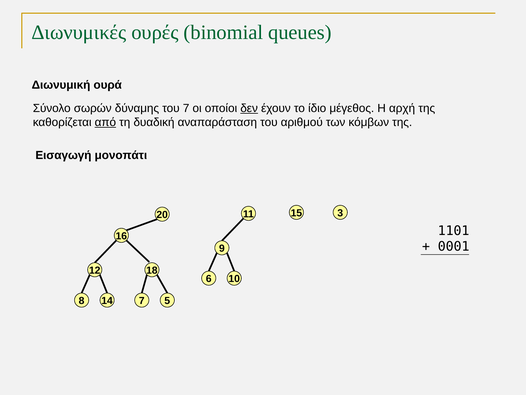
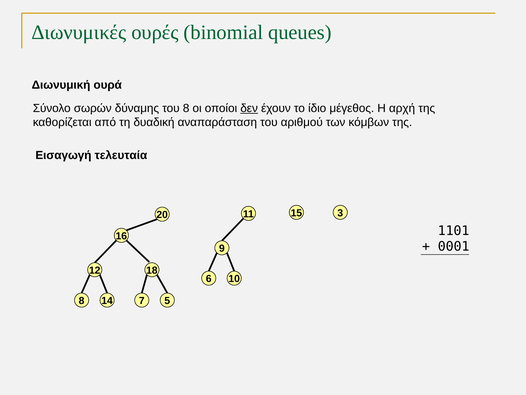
του 7: 7 -> 8 (186, 108)
από underline: present -> none (105, 122)
μονοπάτι: μονοπάτι -> τελευταία (121, 155)
